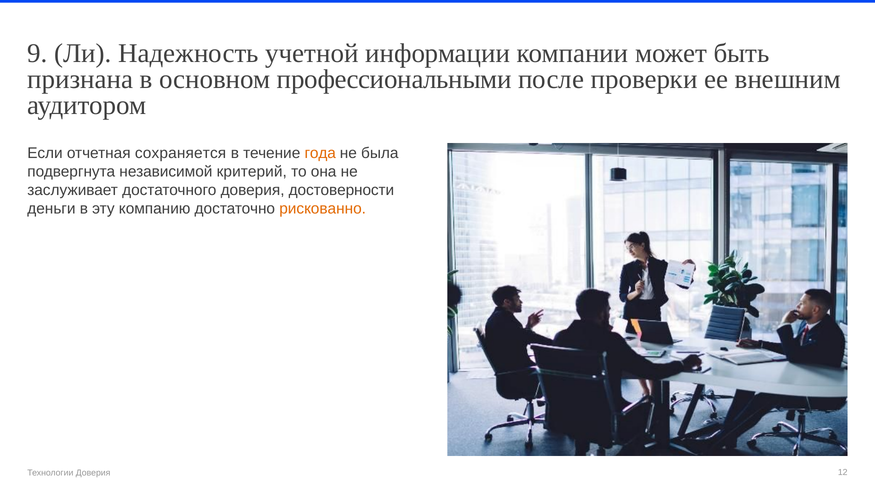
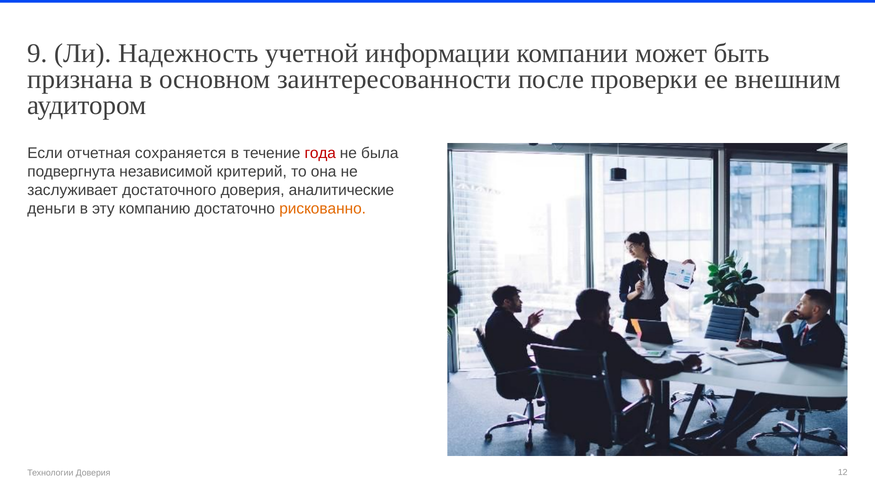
профессиональными: профессиональными -> заинтересованности (394, 79)
года colour: orange -> red (320, 153)
достоверности: достоверности -> аналитические (341, 190)
